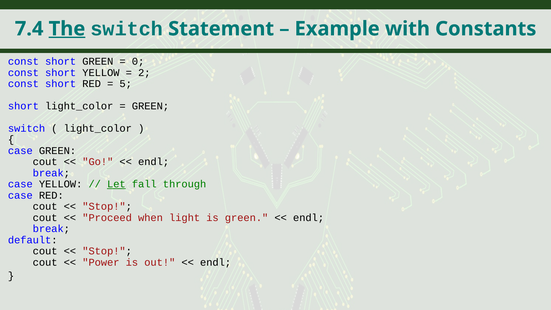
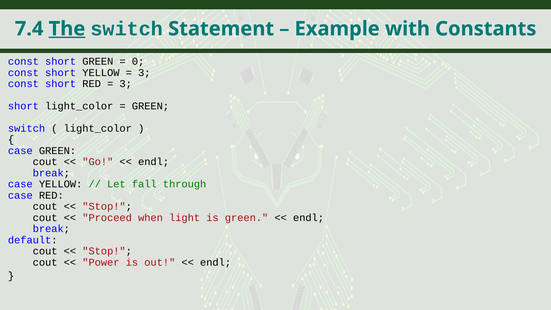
2: 2 -> 3 (144, 73)
5: 5 -> 3 (126, 84)
Let underline: present -> none (116, 184)
